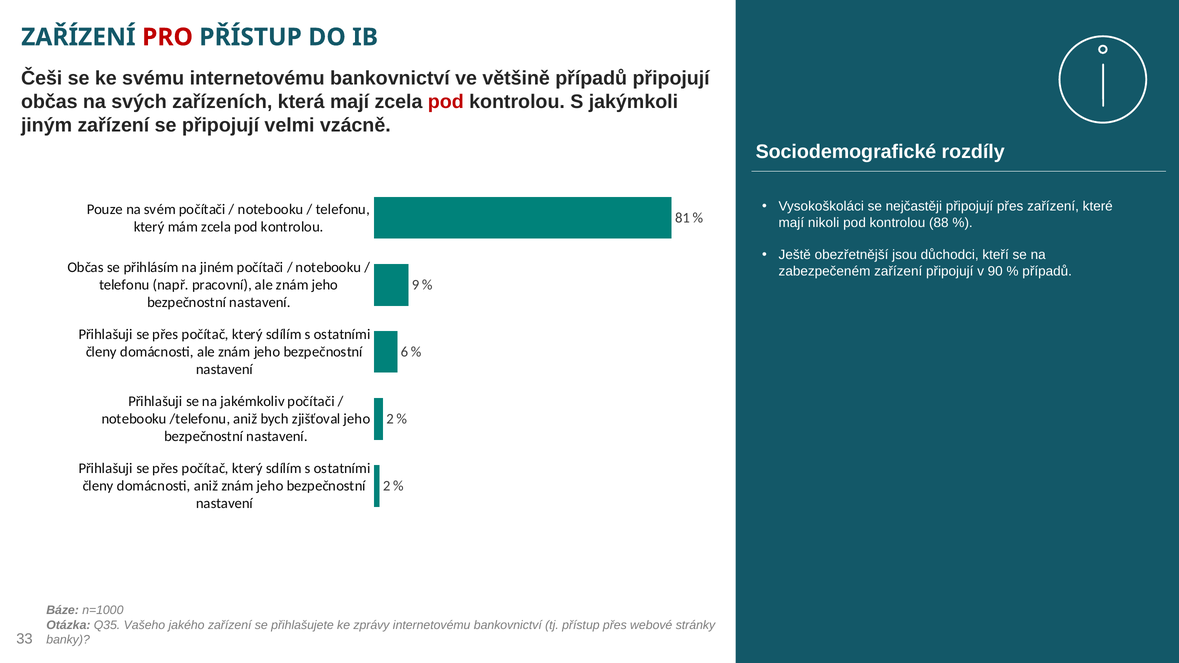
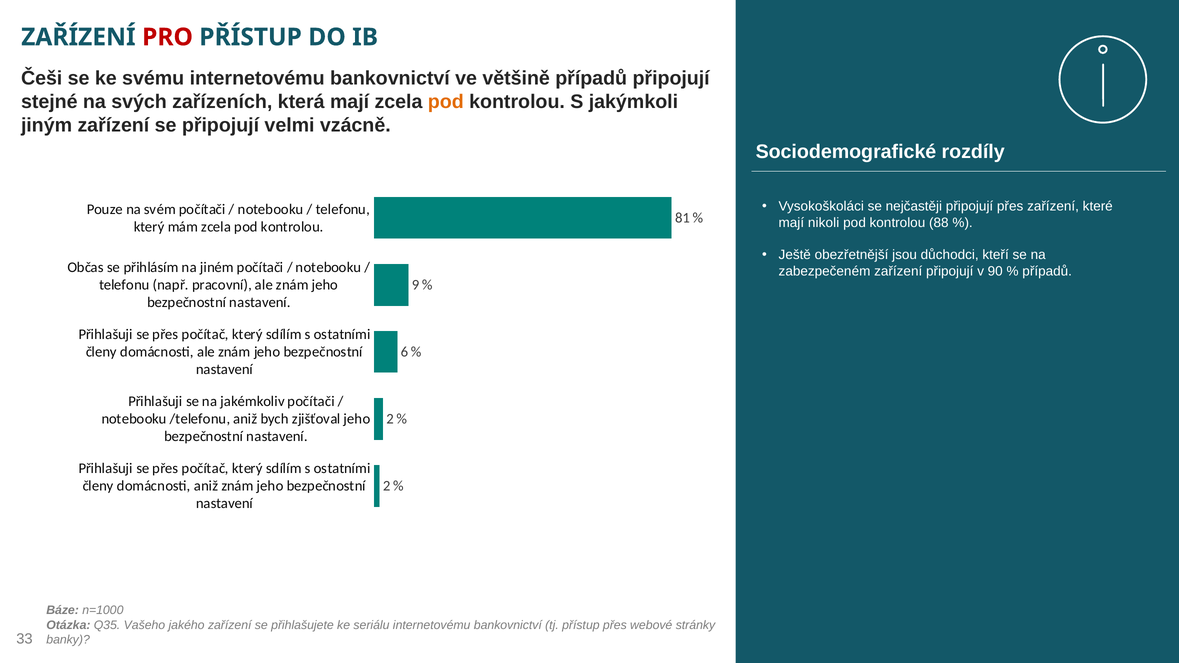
občas: občas -> stejné (49, 102)
pod colour: red -> orange (446, 102)
zprávy: zprávy -> seriálu (371, 625)
